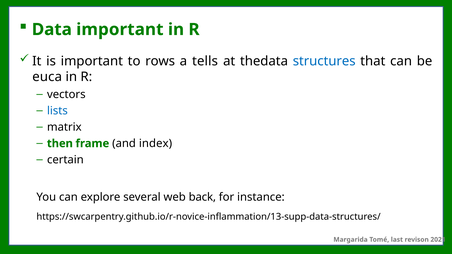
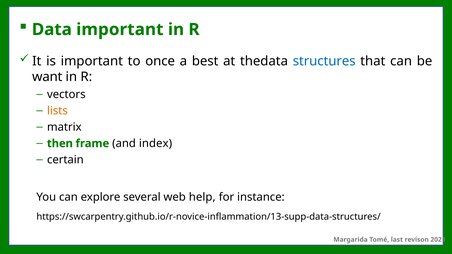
rows: rows -> once (160, 61)
tells: tells -> best (205, 61)
euca: euca -> want (47, 77)
lists colour: blue -> orange (57, 111)
back: back -> help (202, 197)
